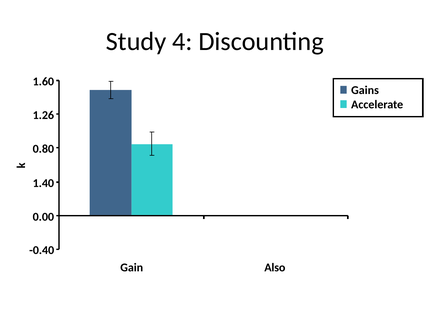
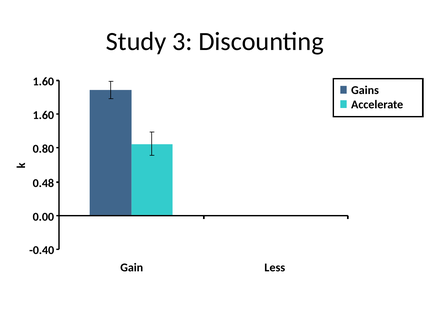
4: 4 -> 3 (182, 42)
1.26: 1.26 -> 1.60 (43, 115)
1.40: 1.40 -> 0.48 (43, 184)
Also: Also -> Less (275, 268)
